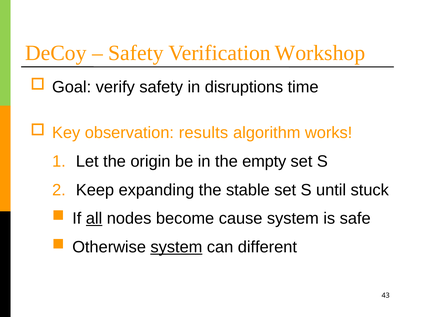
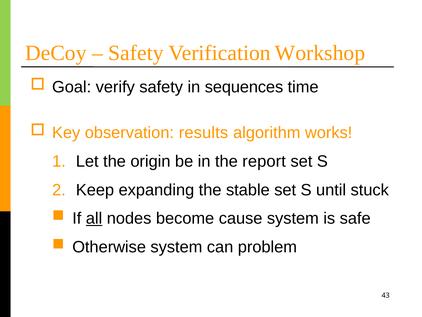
disruptions: disruptions -> sequences (244, 87)
empty: empty -> report (264, 161)
system underline: present -> none (176, 247)
different: different -> problem (267, 247)
